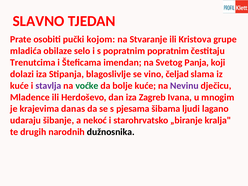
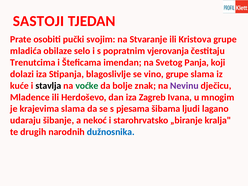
SLAVNO: SLAVNO -> SASTOJI (38, 21)
kojom: kojom -> svojim (101, 39)
popratnim popratnim: popratnim -> vjerovanja (168, 51)
vino čeljad: čeljad -> grupe (177, 74)
stavlja colour: purple -> black (48, 86)
bolje kuće: kuće -> znak (145, 86)
krajevima danas: danas -> slama (73, 109)
dužnosnika colour: black -> blue (111, 132)
